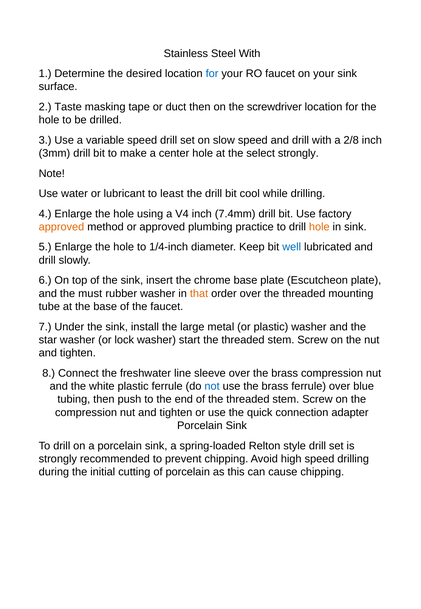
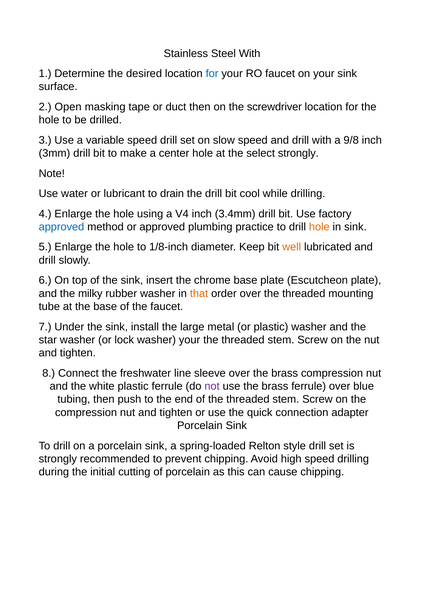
Taste: Taste -> Open (68, 107)
2/8: 2/8 -> 9/8 (351, 140)
least: least -> drain (172, 193)
7.4mm: 7.4mm -> 3.4mm (235, 213)
approved colour: orange -> blue (61, 227)
1/4-inch: 1/4-inch -> 1/8-inch (169, 247)
well colour: blue -> orange (292, 247)
must: must -> milky (90, 293)
washer start: start -> your (190, 339)
not colour: blue -> purple (212, 386)
